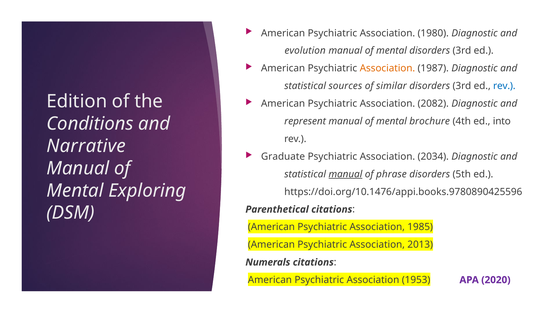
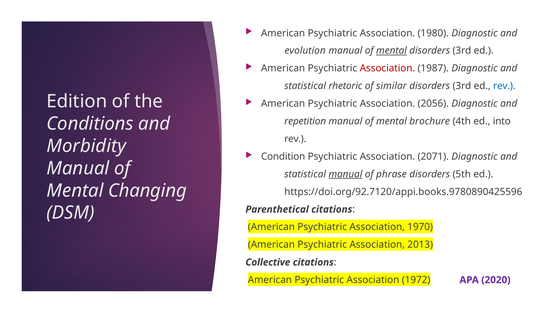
mental underline: none -> present (391, 51)
Association colour: orange -> red (387, 68)
sources: sources -> rhetoric (345, 86)
2082: 2082 -> 2056 (433, 104)
represent: represent -> repetition (305, 121)
Narrative: Narrative -> Morbidity (86, 146)
Graduate: Graduate -> Condition (283, 156)
2034: 2034 -> 2071 (433, 156)
Exploring: Exploring -> Changing (147, 190)
https://doi.org/10.1476/appi.books.9780890425596: https://doi.org/10.1476/appi.books.9780890425596 -> https://doi.org/92.7120/appi.books.9780890425596 (403, 192)
1985: 1985 -> 1970 (420, 227)
Numerals: Numerals -> Collective (268, 262)
1953: 1953 -> 1972 (416, 280)
